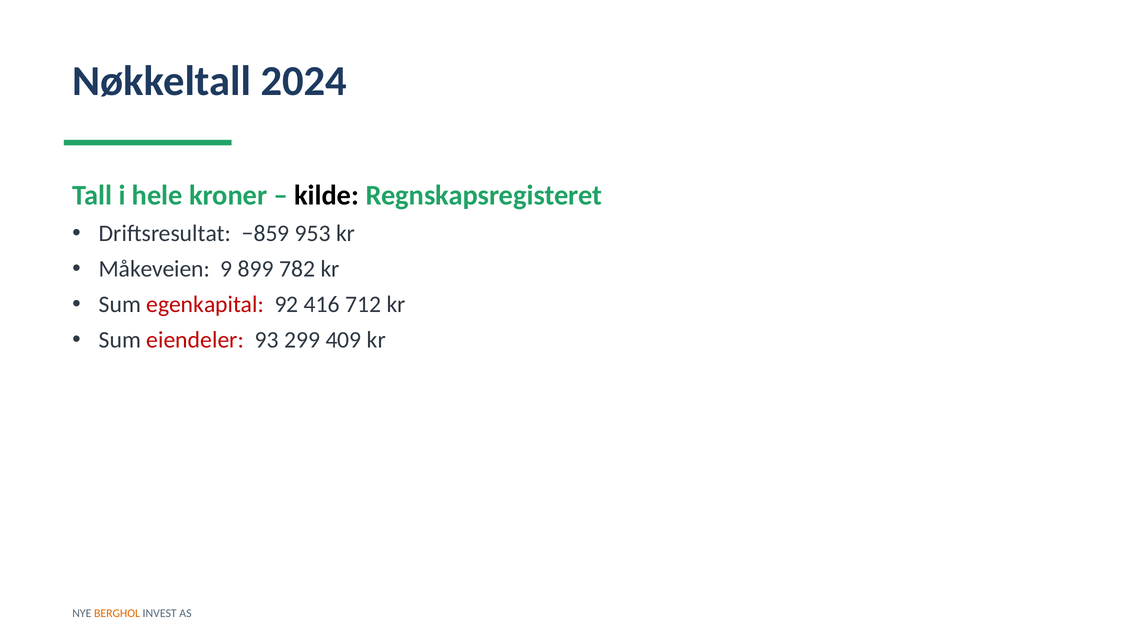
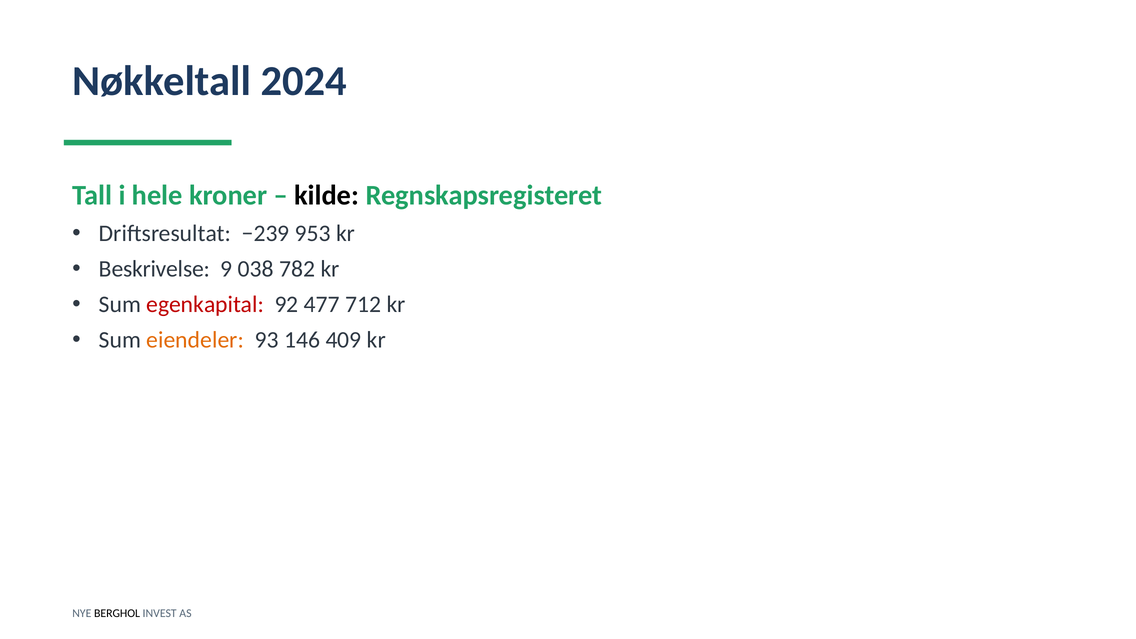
−859: −859 -> −239 (266, 234)
Måkeveien: Måkeveien -> Beskrivelse (154, 269)
899: 899 -> 038 (256, 269)
416: 416 -> 477 (322, 305)
eiendeler colour: red -> orange (195, 340)
299: 299 -> 146 (302, 340)
BERGHOL colour: orange -> black (117, 613)
